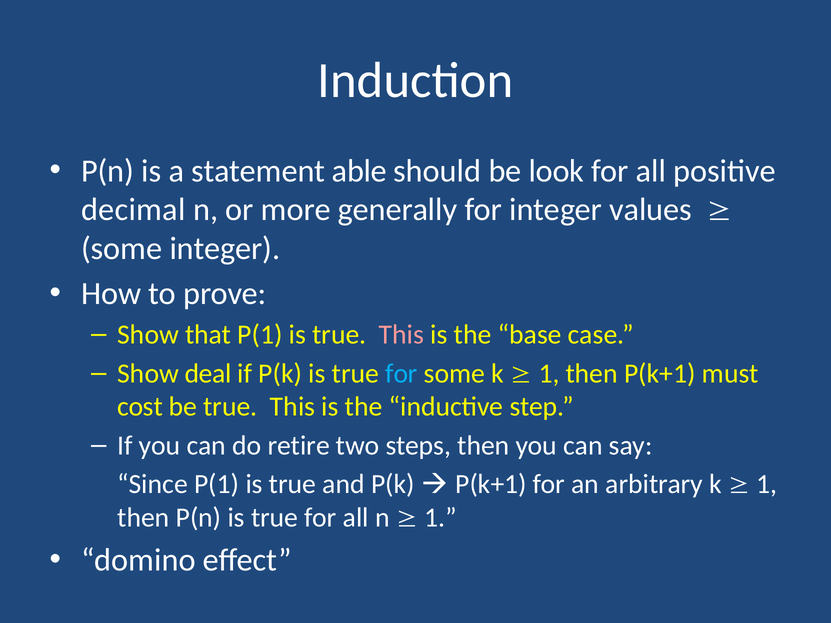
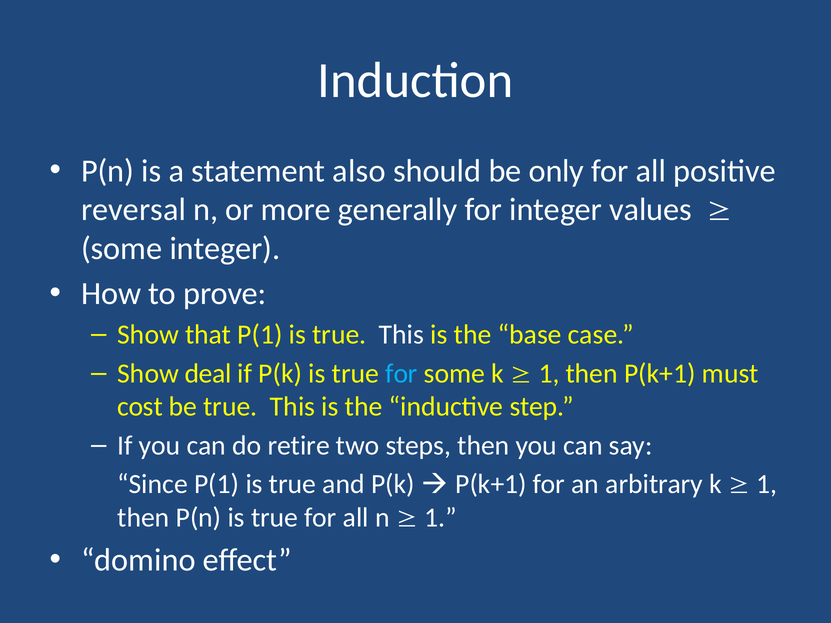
able: able -> also (359, 171)
look: look -> only (556, 171)
decimal: decimal -> reversal (133, 210)
This colour: pink -> white (402, 335)
